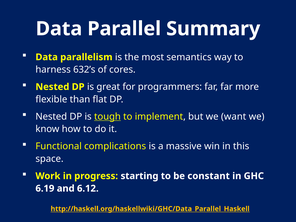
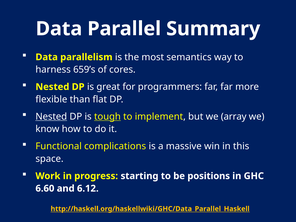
632’s: 632’s -> 659’s (84, 70)
Nested underline: none -> present (51, 117)
want: want -> array (234, 117)
constant: constant -> positions (209, 176)
6.19: 6.19 -> 6.60 (45, 188)
